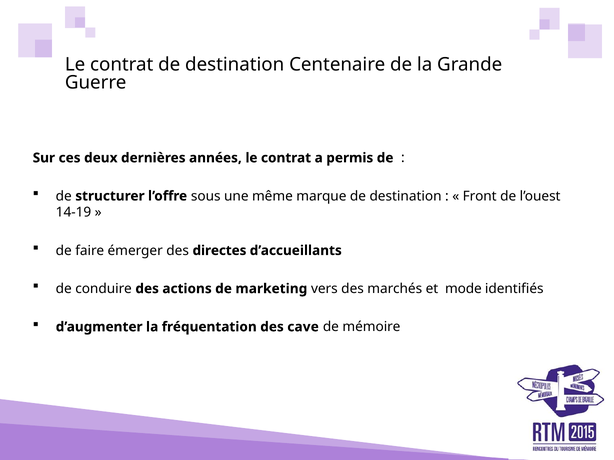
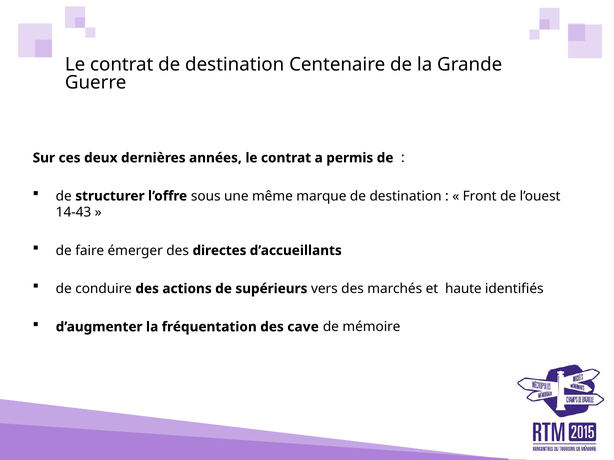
14-19: 14-19 -> 14-43 (73, 213)
marketing: marketing -> supérieurs (271, 289)
mode: mode -> haute (463, 289)
